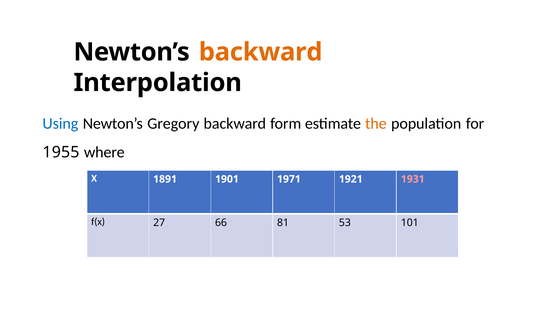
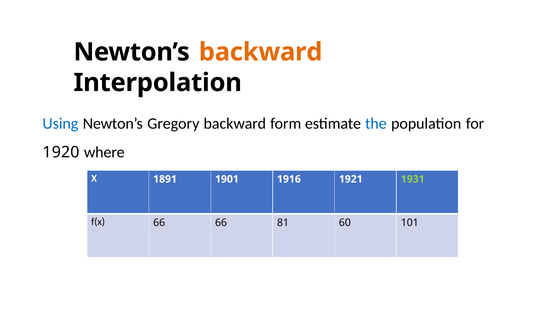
the colour: orange -> blue (376, 124)
1955: 1955 -> 1920 (61, 152)
1971: 1971 -> 1916 (289, 179)
1931 colour: pink -> light green (413, 179)
f(x 27: 27 -> 66 (159, 223)
53: 53 -> 60 (345, 223)
